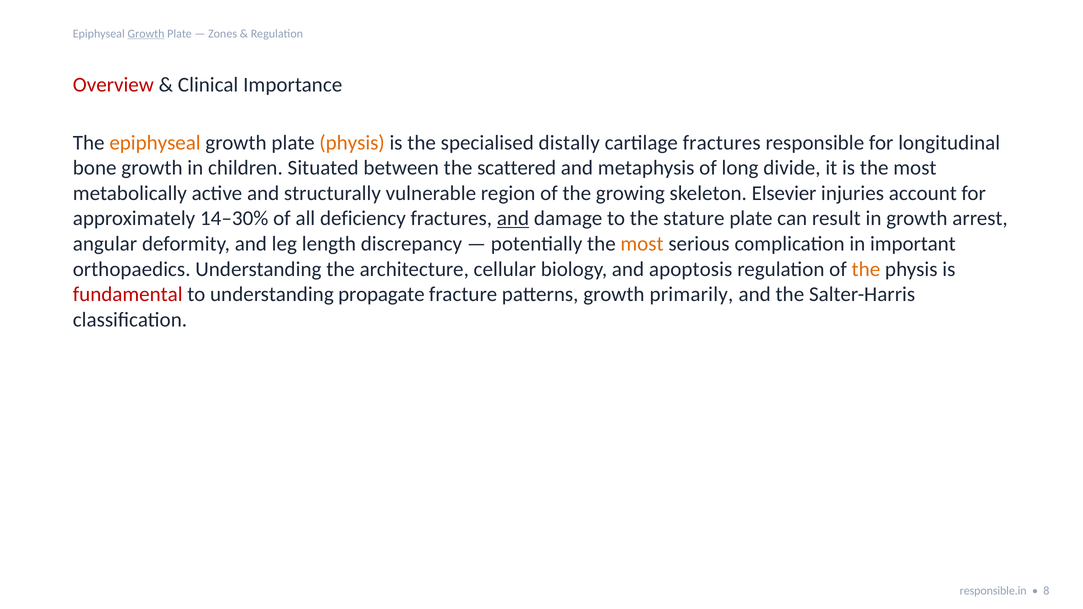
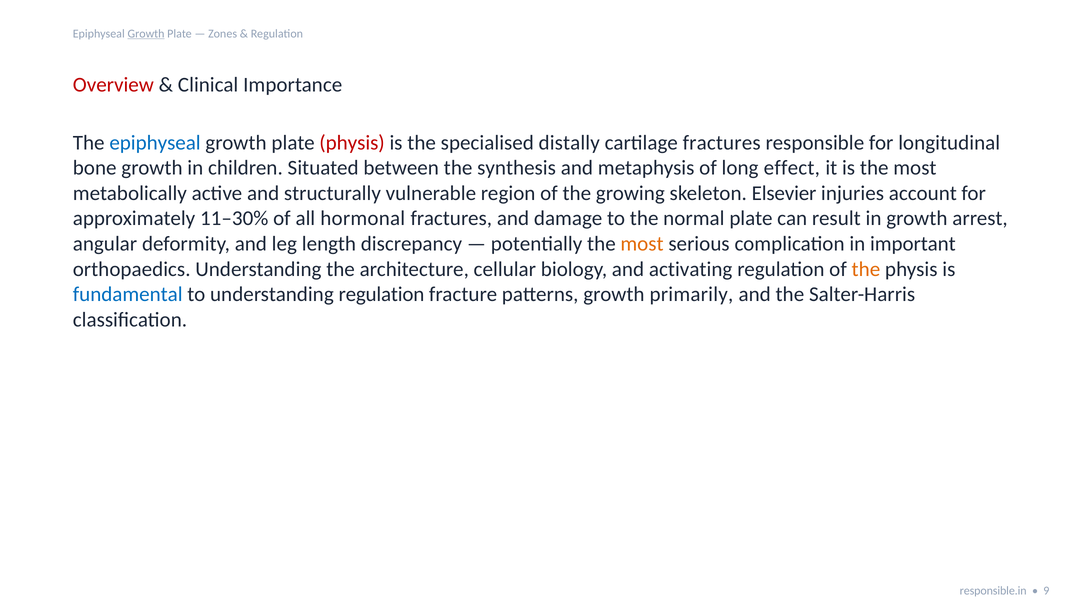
epiphyseal colour: orange -> blue (155, 143)
physis colour: orange -> red (352, 143)
scattered: scattered -> synthesis (517, 168)
divide: divide -> effect (792, 168)
14–30%: 14–30% -> 11–30% (234, 219)
deficiency: deficiency -> hormonal (363, 219)
and underline: present -> none (513, 219)
stature: stature -> normal (694, 219)
apoptosis: apoptosis -> activating (691, 269)
fundamental colour: red -> blue (128, 294)
understanding propagate: propagate -> regulation (381, 294)
8: 8 -> 9 (1046, 591)
